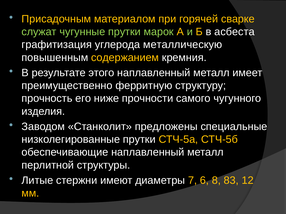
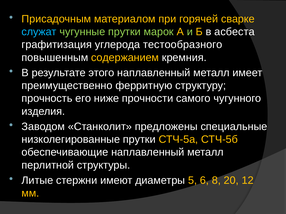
служат colour: light green -> light blue (39, 32)
металлическую: металлическую -> тестообразного (183, 45)
7: 7 -> 5 (193, 181)
83: 83 -> 20 (231, 181)
